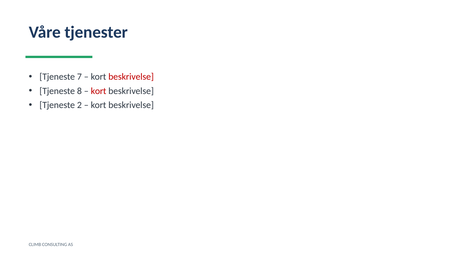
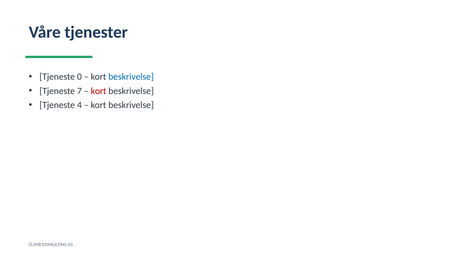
7: 7 -> 0 (79, 77)
beskrivelse colour: red -> blue (131, 77)
8: 8 -> 7 (79, 91)
2: 2 -> 4 (79, 105)
